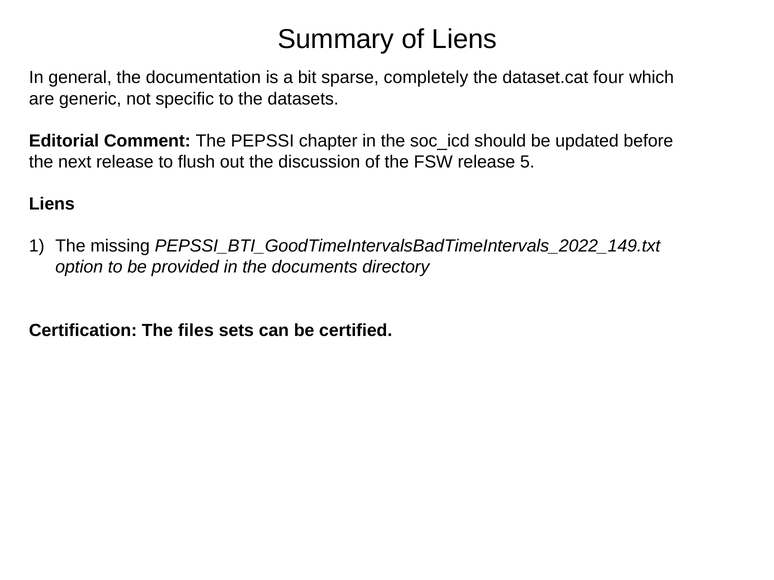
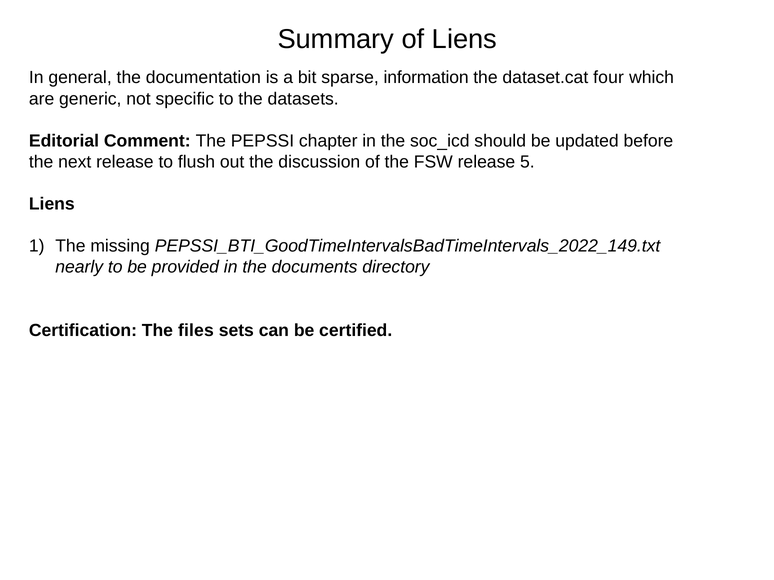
completely: completely -> information (426, 78)
option: option -> nearly (79, 267)
